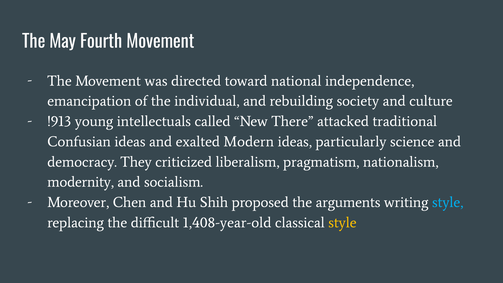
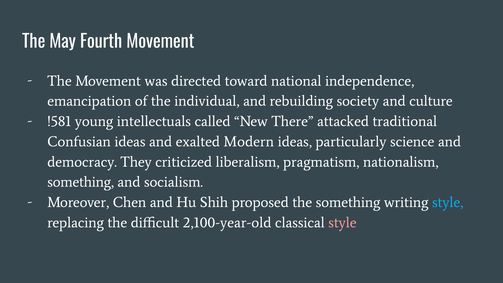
!913: !913 -> !581 (59, 121)
modernity: modernity -> something (81, 182)
the arguments: arguments -> something (348, 202)
1,408-year-old: 1,408-year-old -> 2,100-year-old (227, 223)
style colour: yellow -> pink (342, 223)
